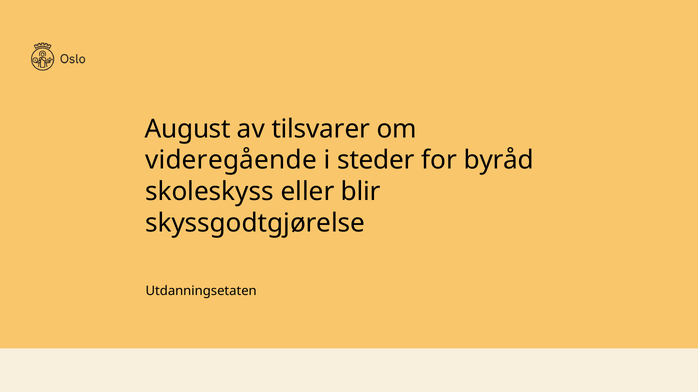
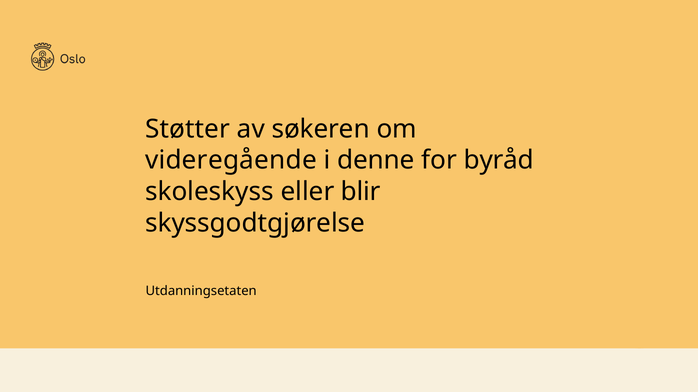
August: August -> Støtter (188, 129)
tilsvarer: tilsvarer -> søkeren (321, 129)
steder: steder -> denne (376, 161)
